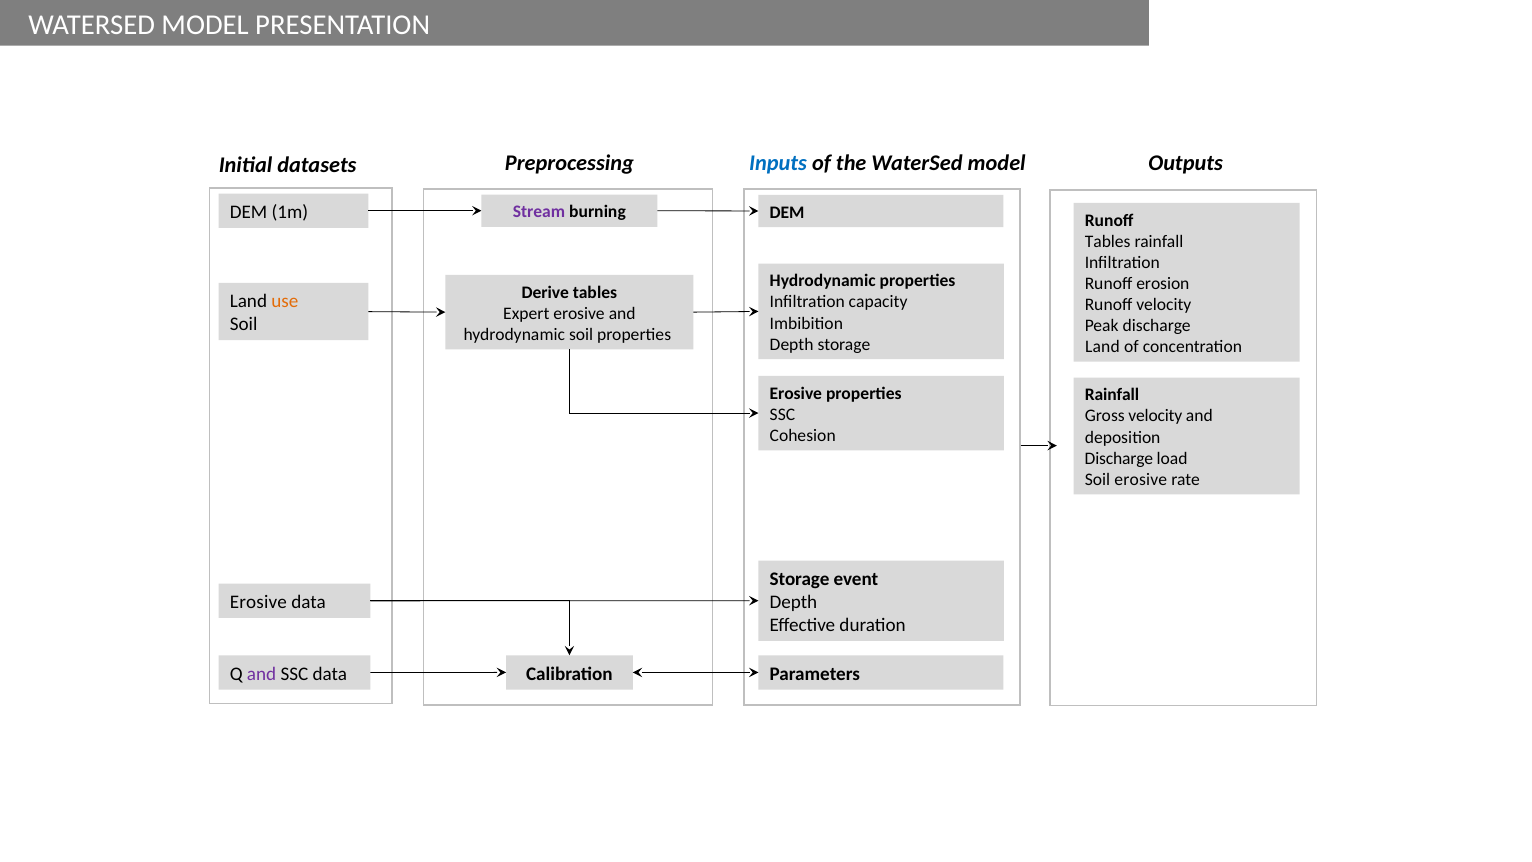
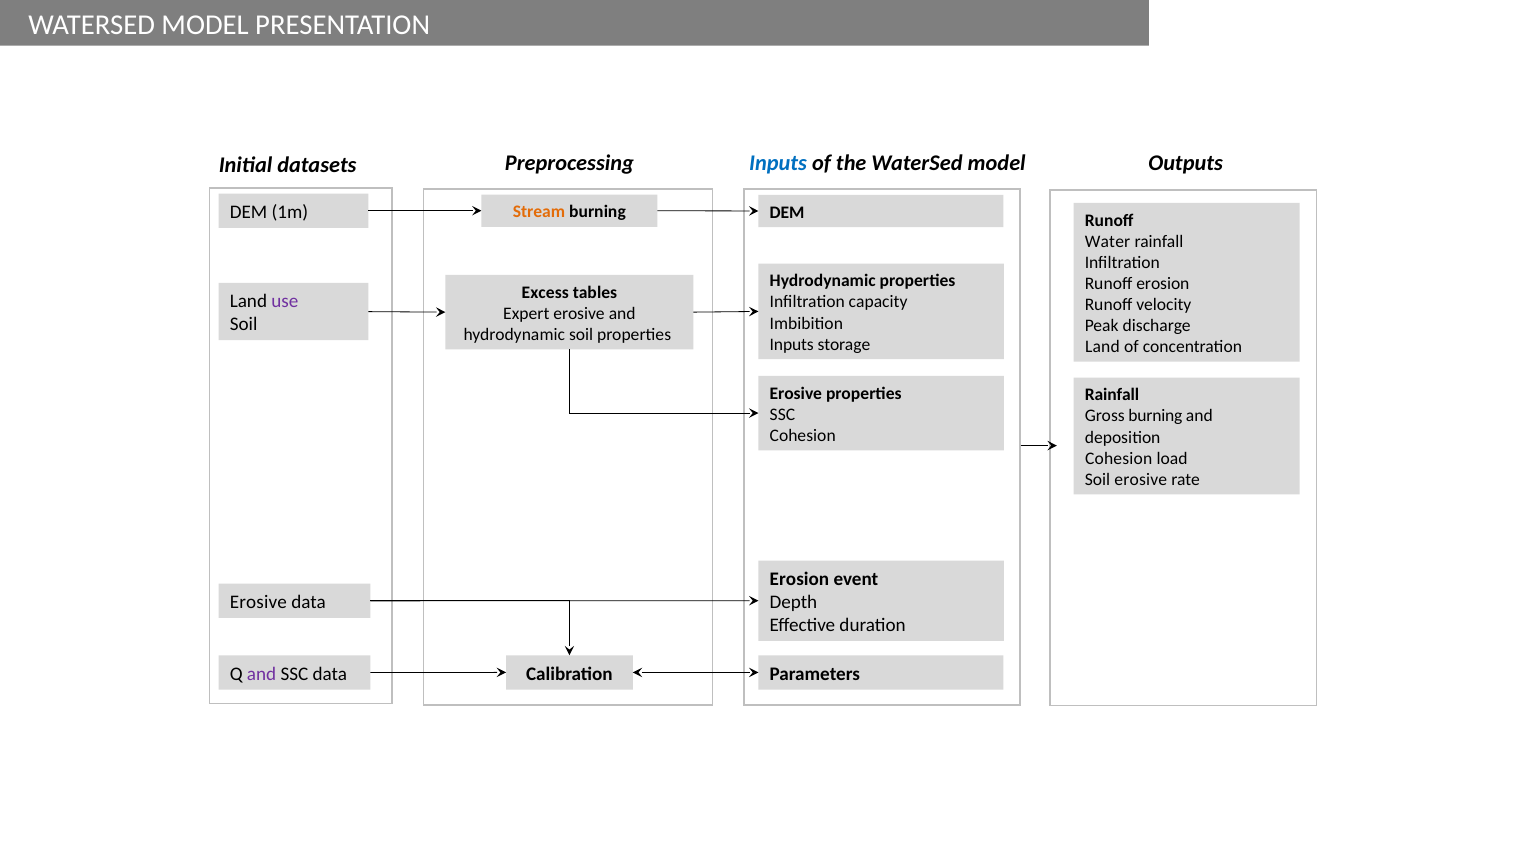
Stream colour: purple -> orange (539, 212)
Tables: Tables -> Water (1108, 241)
Derive: Derive -> Excess (545, 292)
use colour: orange -> purple (285, 301)
Depth: Depth -> Inputs (792, 344)
Gross velocity: velocity -> burning (1155, 416)
Discharge: Discharge -> Cohesion (1119, 458)
Storage: Storage -> Erosion (799, 579)
